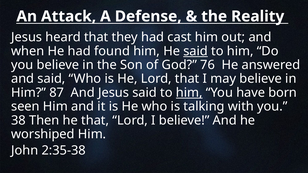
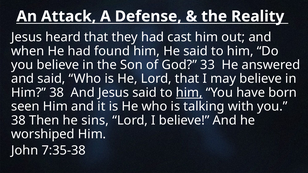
said underline: present -> none (196, 51)
76: 76 -> 33 (208, 65)
Him 87: 87 -> 38 (57, 93)
he that: that -> sins (95, 120)
2:35-38: 2:35-38 -> 7:35-38 (64, 151)
